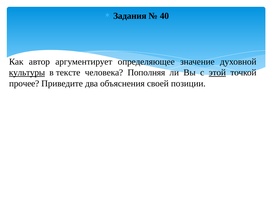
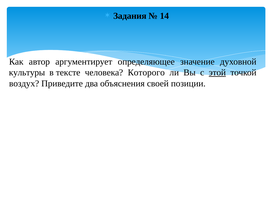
40: 40 -> 14 (164, 16)
культуры underline: present -> none (27, 73)
Пополняя: Пополняя -> Которого (146, 73)
прочее: прочее -> воздух (24, 83)
